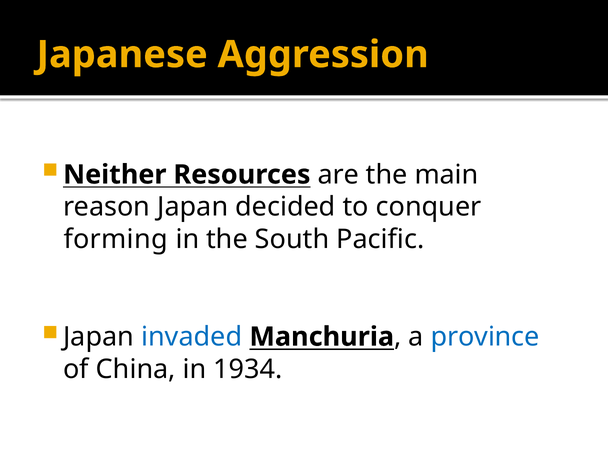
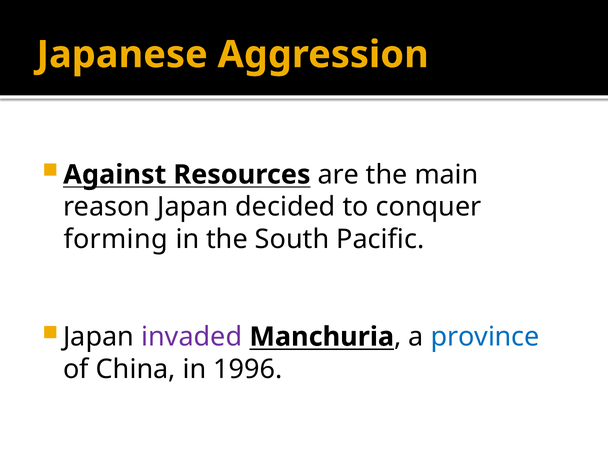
Neither: Neither -> Against (115, 175)
invaded colour: blue -> purple (192, 337)
1934: 1934 -> 1996 (248, 369)
